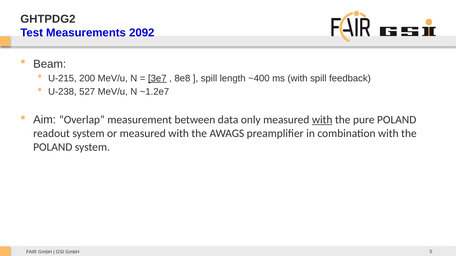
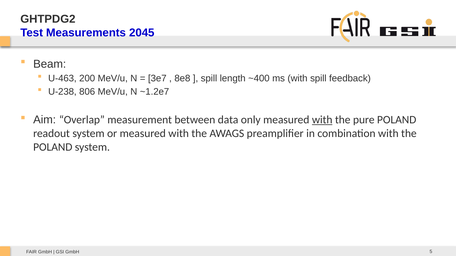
2092: 2092 -> 2045 (142, 33)
U-215: U-215 -> U-463 (62, 78)
3e7 underline: present -> none (157, 78)
527: 527 -> 806 (87, 92)
